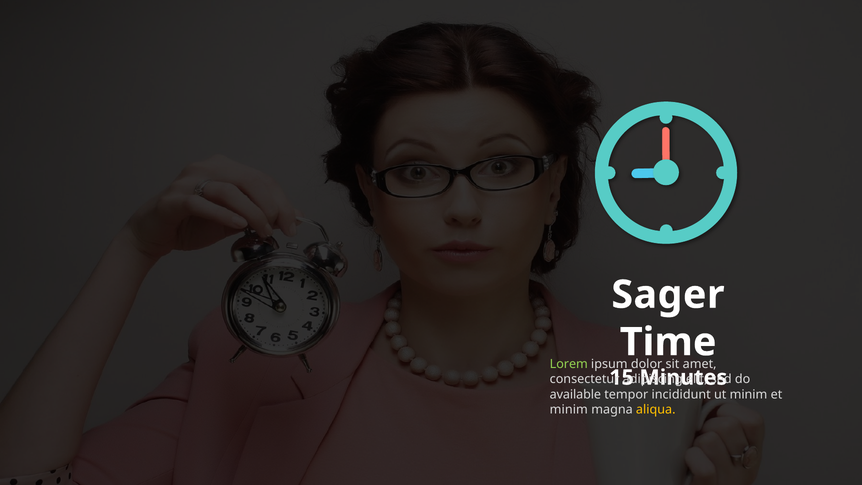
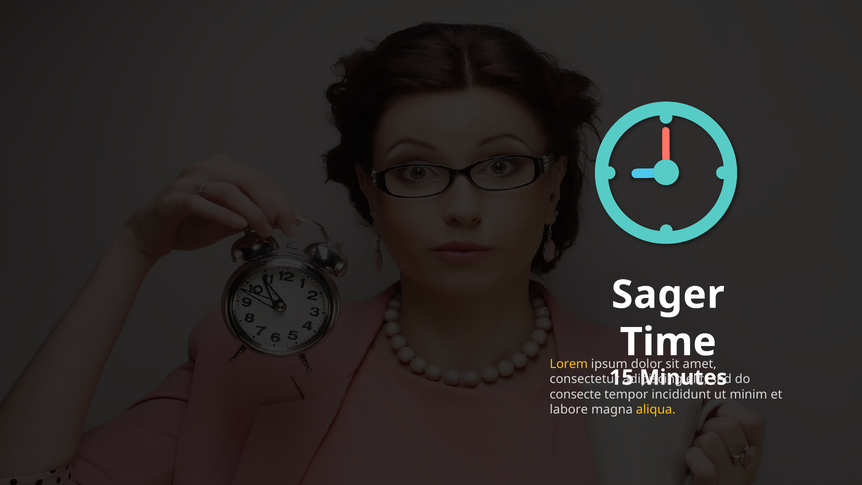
Lorem colour: light green -> yellow (569, 364)
available: available -> consecte (575, 394)
minim: minim -> labore (569, 409)
